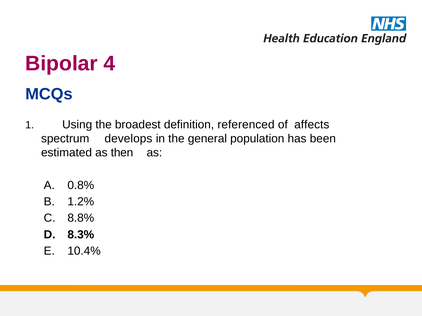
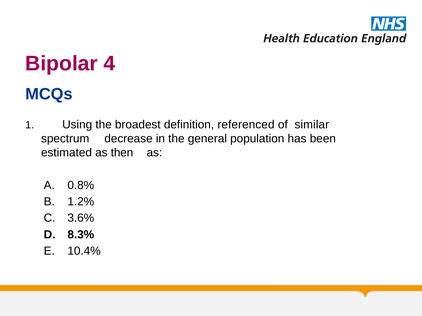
affects: affects -> similar (312, 125)
develops: develops -> decrease (129, 139)
8.8%: 8.8% -> 3.6% (81, 218)
